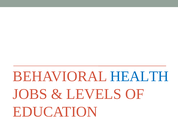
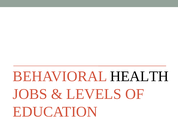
HEALTH colour: blue -> black (139, 77)
